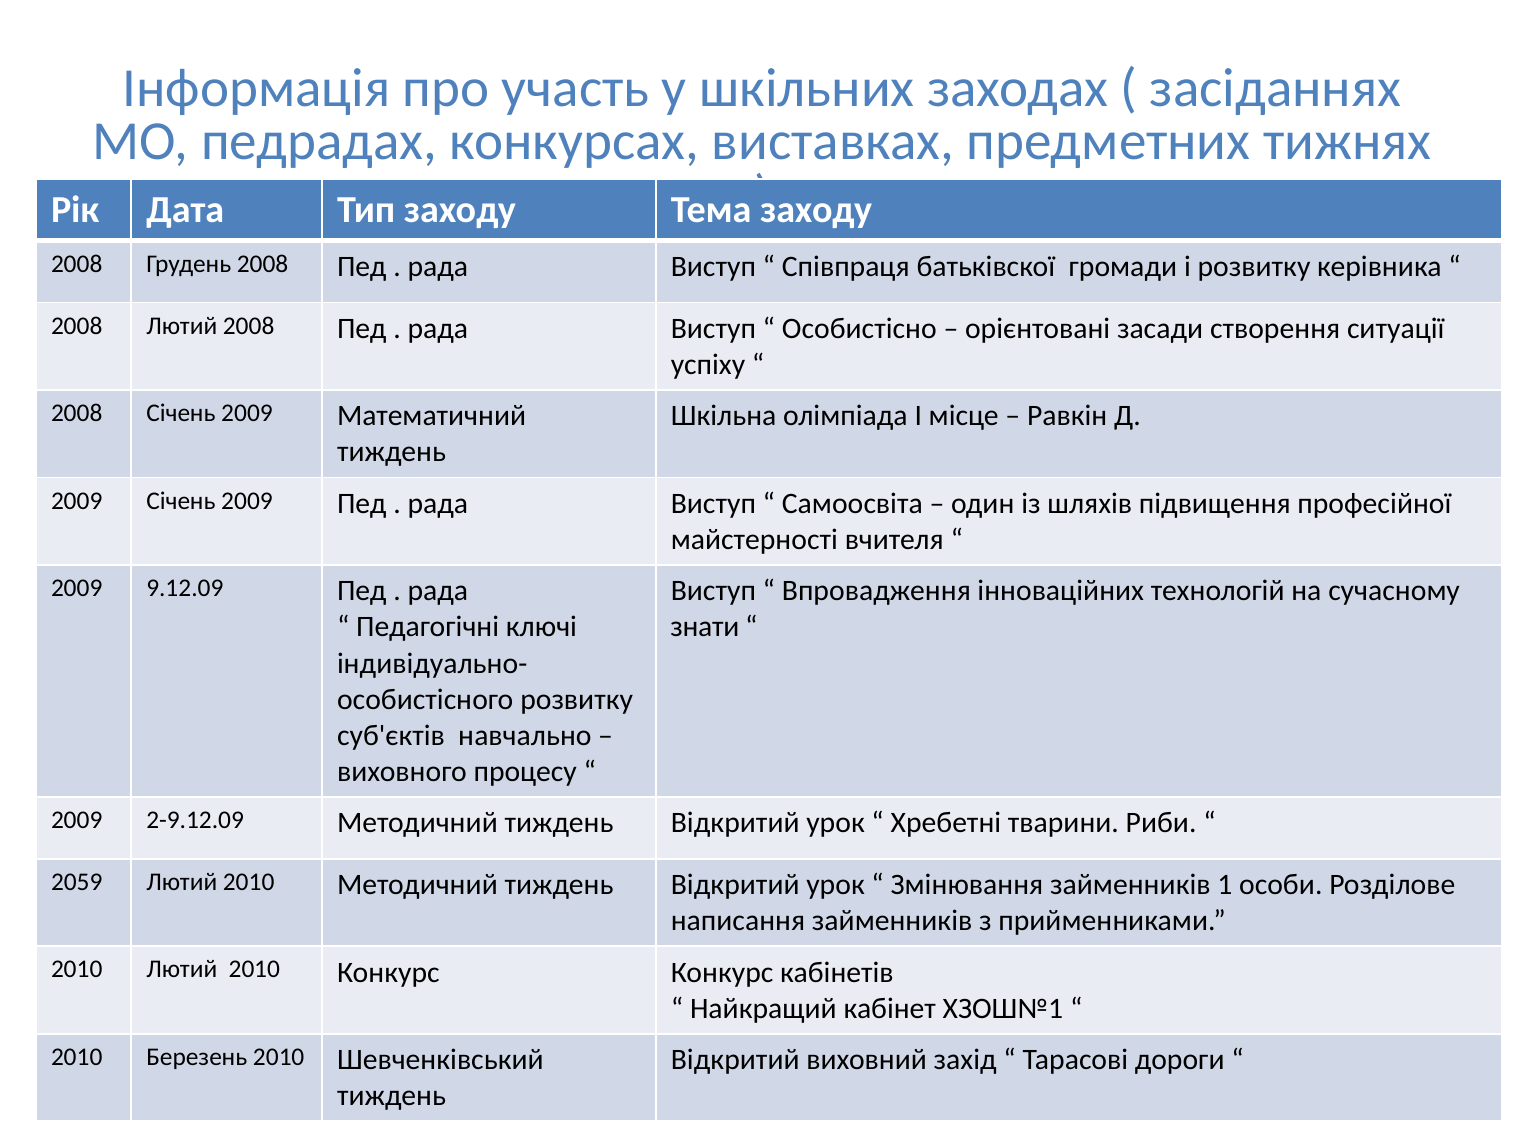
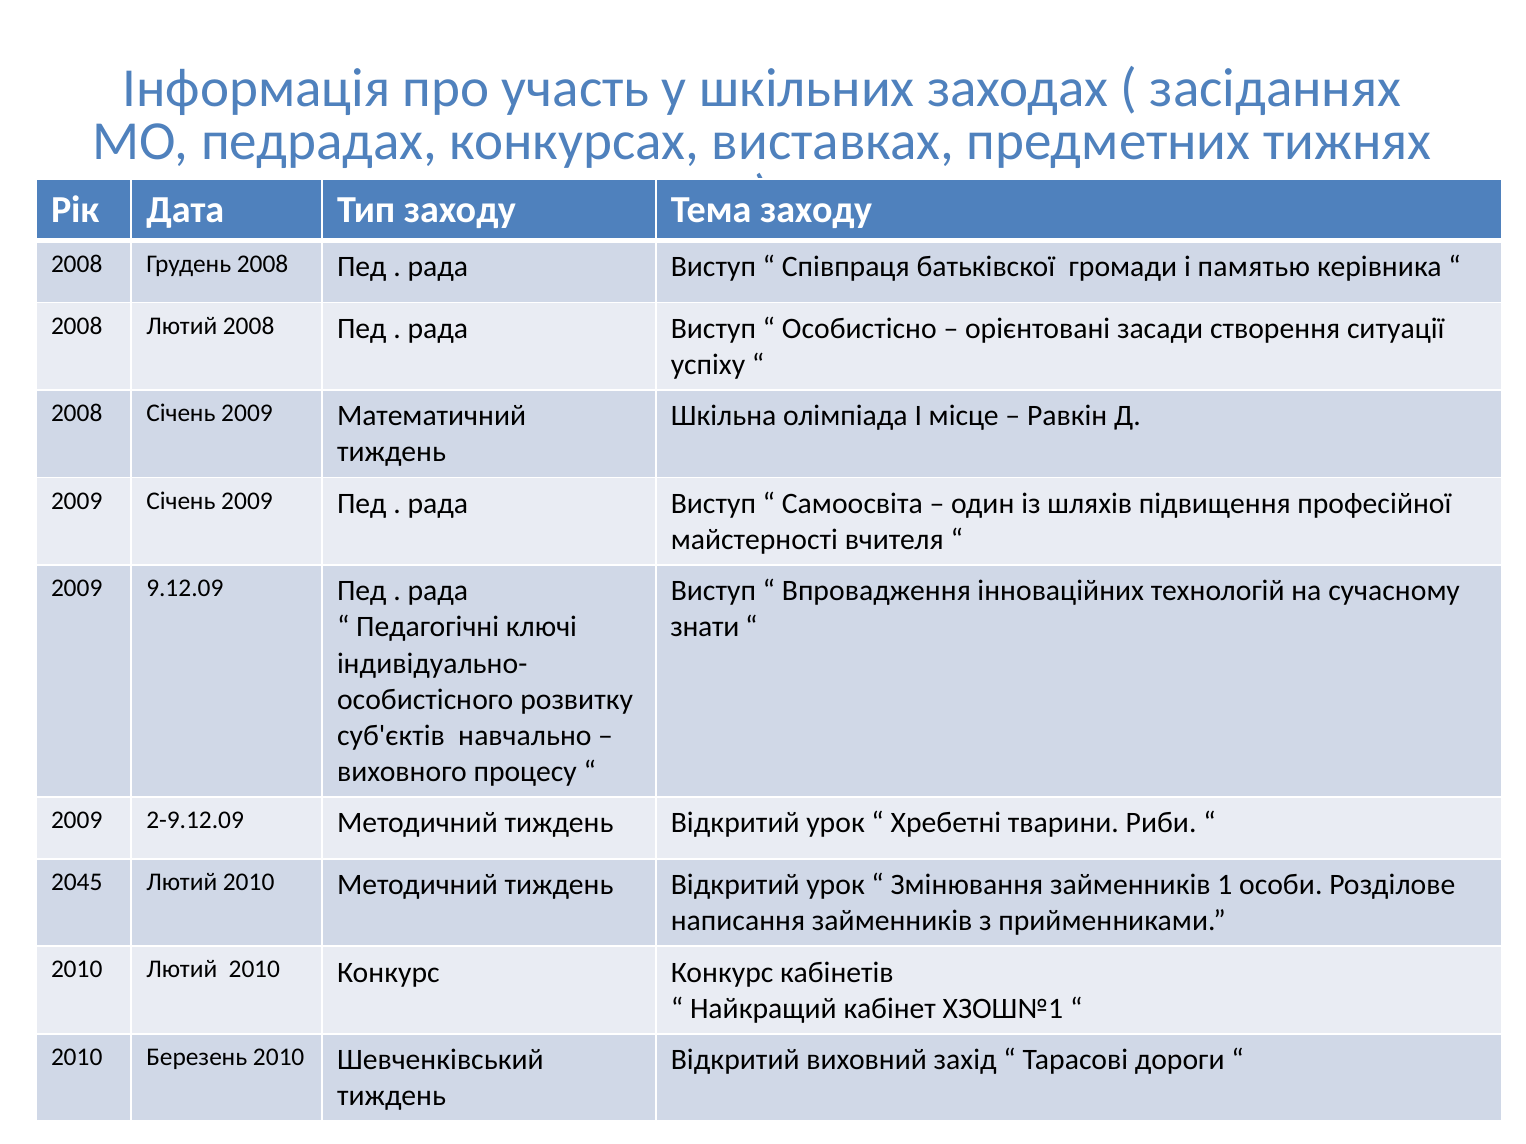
і розвитку: розвитку -> памятью (1254, 267)
2059: 2059 -> 2045 (77, 882)
